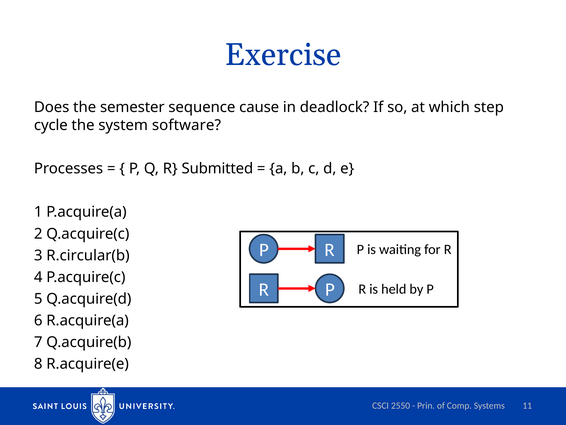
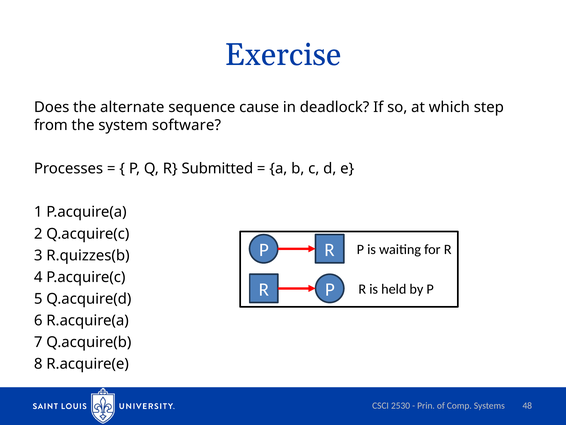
semester: semester -> alternate (132, 107)
cycle: cycle -> from (51, 125)
R.circular(b: R.circular(b -> R.quizzes(b (88, 255)
2550: 2550 -> 2530 (401, 405)
11: 11 -> 48 (527, 405)
